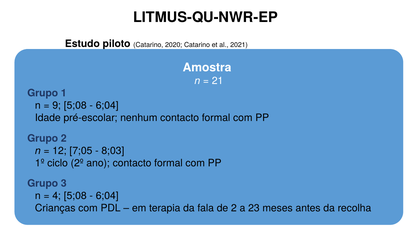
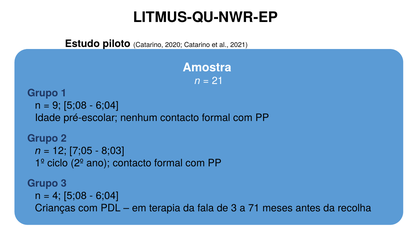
de 2: 2 -> 3 (234, 208)
23: 23 -> 71 (254, 208)
